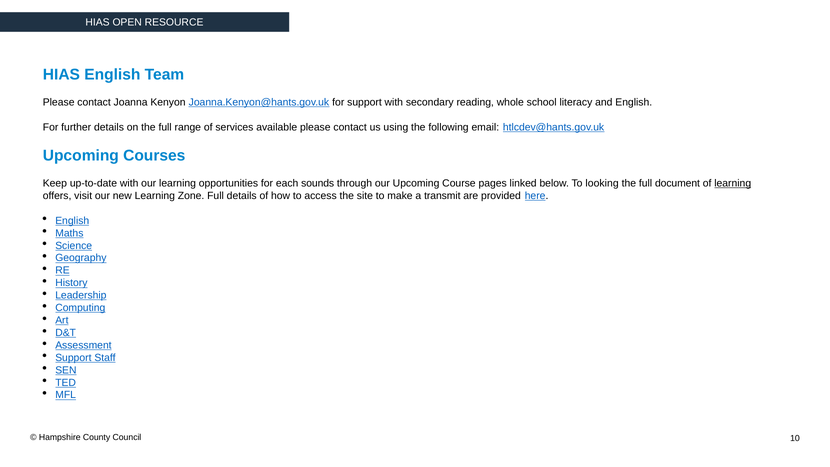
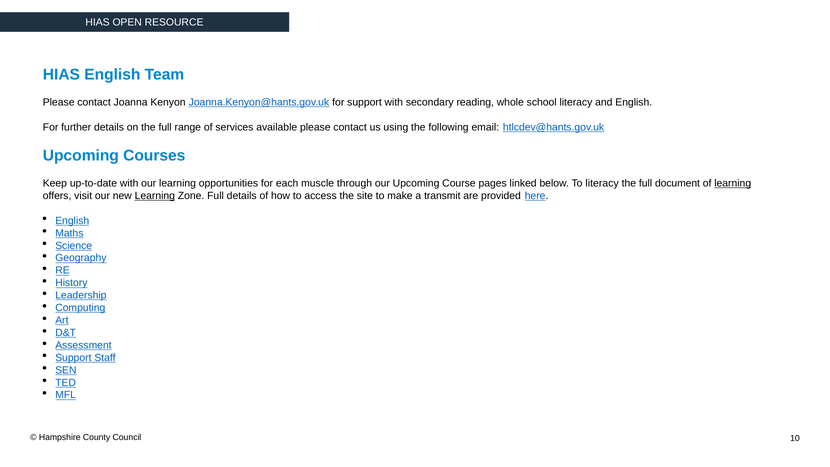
sounds: sounds -> muscle (318, 183)
To looking: looking -> literacy (602, 183)
Learning underline: none -> present (155, 196)
